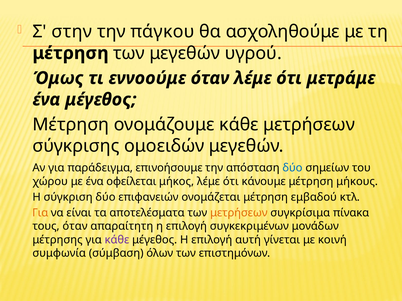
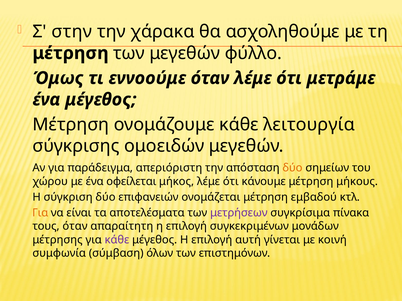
πάγκου: πάγκου -> χάρακα (163, 32)
υγρού: υγρού -> φύλλο (253, 53)
κάθε μετρήσεων: μετρήσεων -> λειτουργία (309, 125)
επινοήσουμε: επινοήσουμε -> απεριόριστη (169, 168)
δύο colour: blue -> orange (292, 168)
μετρήσεων colour: orange -> purple (239, 213)
